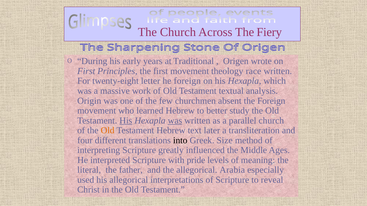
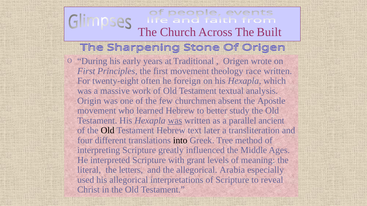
Fiery: Fiery -> Built (269, 32)
letter: letter -> often (151, 81)
the Foreign: Foreign -> Apostle (271, 101)
His underline: present -> none (126, 121)
parallel church: church -> ancient (271, 121)
Old colour: orange -> black (108, 131)
Size: Size -> Tree (225, 141)
pride: pride -> grant (196, 160)
father: father -> letters (131, 170)
